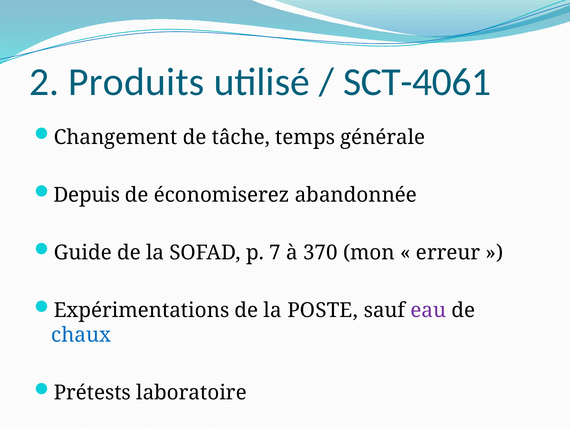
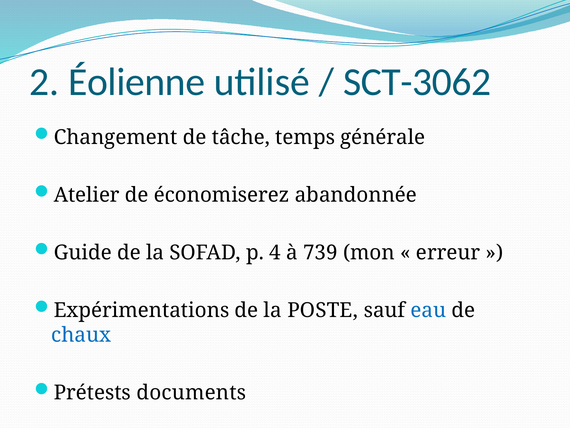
Produits: Produits -> Éolienne (137, 82)
SCT-4061: SCT-4061 -> SCT-3062 (417, 82)
Depuis: Depuis -> Atelier (87, 195)
7: 7 -> 4 (275, 252)
370: 370 -> 739 (320, 252)
eau colour: purple -> blue (428, 310)
laboratoire: laboratoire -> documents (191, 392)
